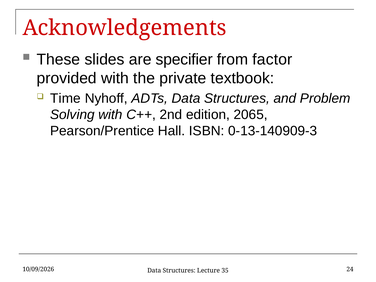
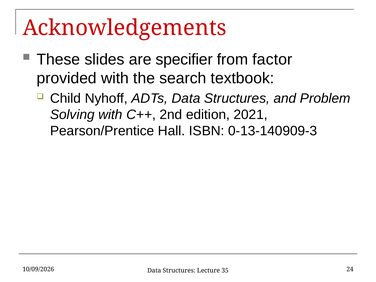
private: private -> search (183, 78)
Time: Time -> Child (66, 98)
2065: 2065 -> 2021 (251, 115)
